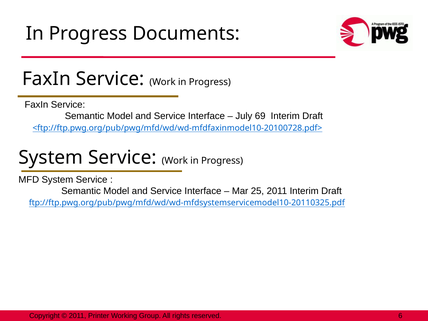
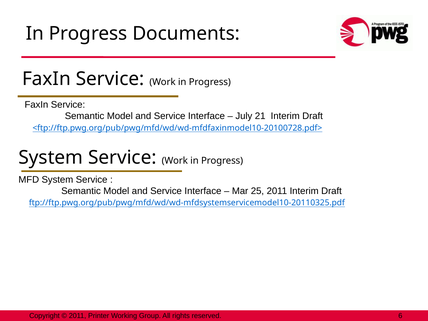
69: 69 -> 21 (260, 116)
